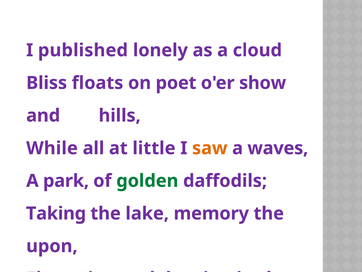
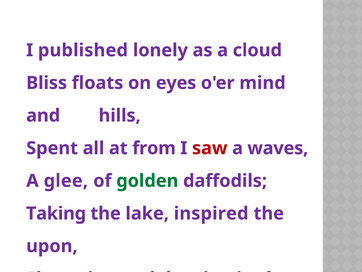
poet: poet -> eyes (176, 83)
show: show -> mind (262, 83)
While: While -> Spent (52, 148)
little: little -> from (154, 148)
saw colour: orange -> red (210, 148)
park: park -> glee (66, 181)
memory: memory -> inspired (211, 213)
